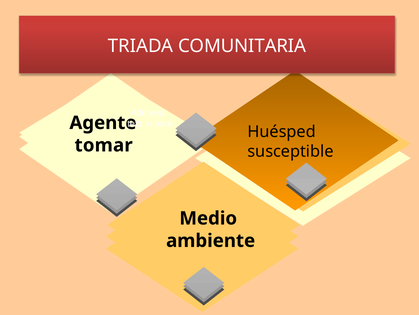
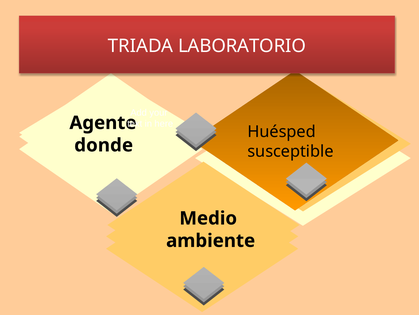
COMUNITARIA: COMUNITARIA -> LABORATORIO (242, 46)
tomar: tomar -> donde (104, 145)
